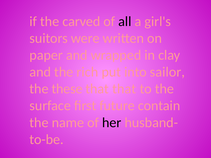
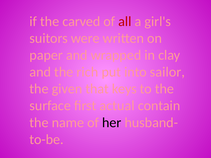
all colour: black -> red (125, 21)
these: these -> given (67, 89)
that that: that -> keys (124, 89)
future: future -> actual (117, 106)
